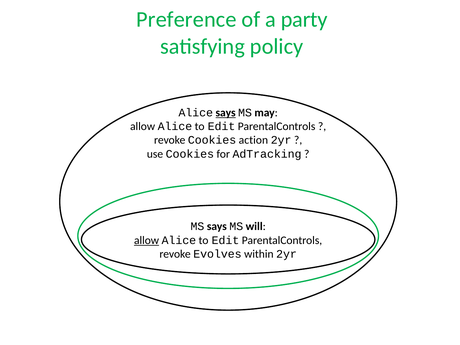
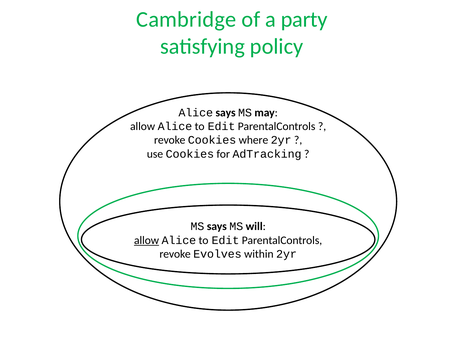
Preference: Preference -> Cambridge (186, 20)
says underline: present -> none (226, 113)
action: action -> where (253, 140)
